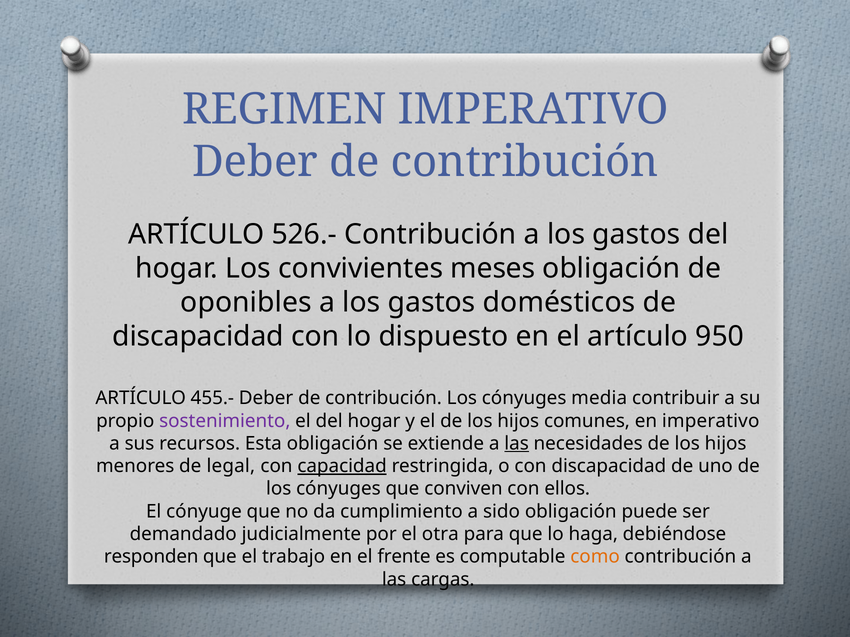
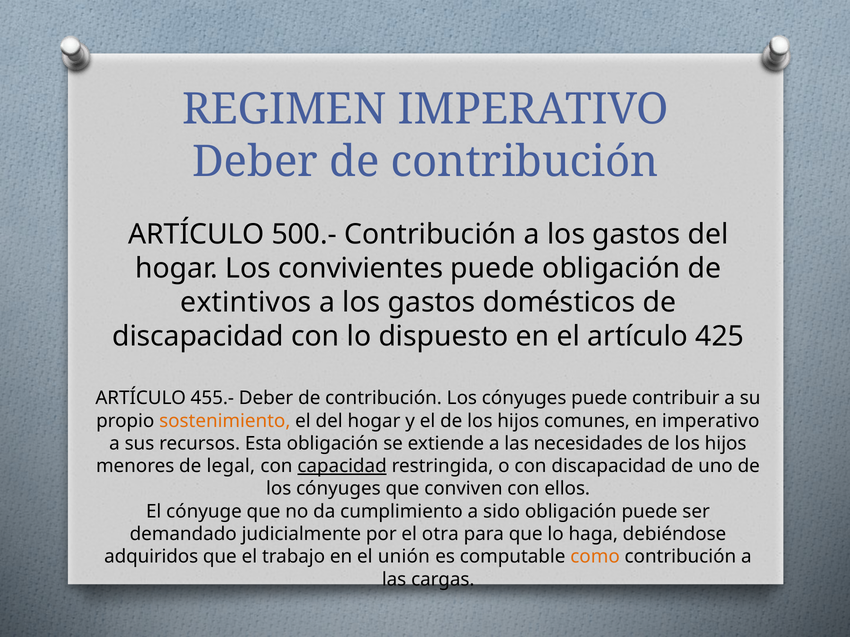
526.-: 526.- -> 500.- (304, 235)
convivientes meses: meses -> puede (493, 269)
oponibles: oponibles -> extintivos (246, 303)
950: 950 -> 425 (720, 337)
cónyuges media: media -> puede (599, 398)
sostenimiento colour: purple -> orange (225, 421)
las underline: present -> none (517, 444)
responden: responden -> adquiridos (151, 557)
frente: frente -> unión (404, 557)
